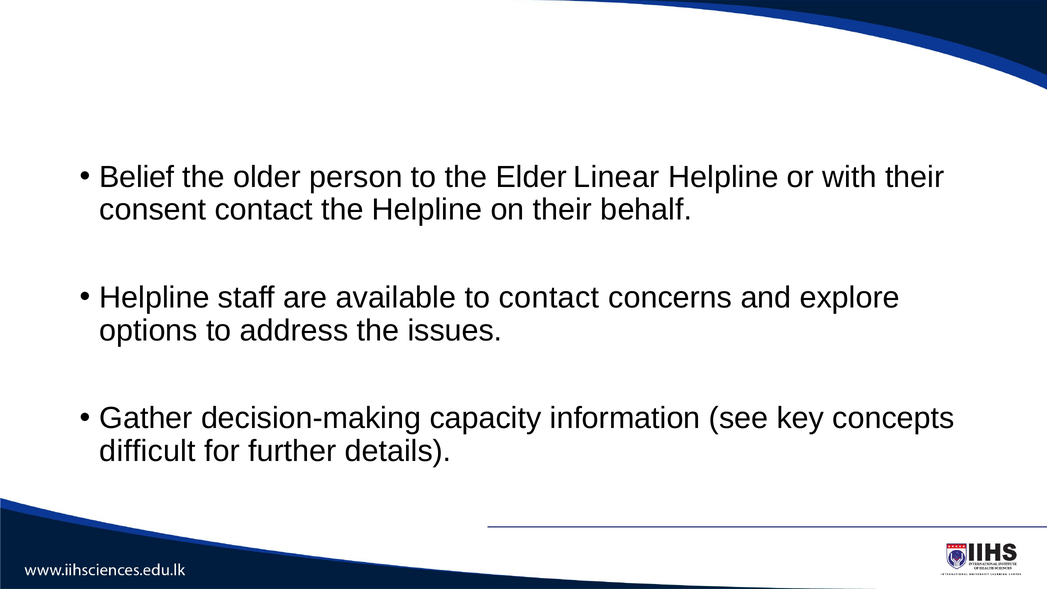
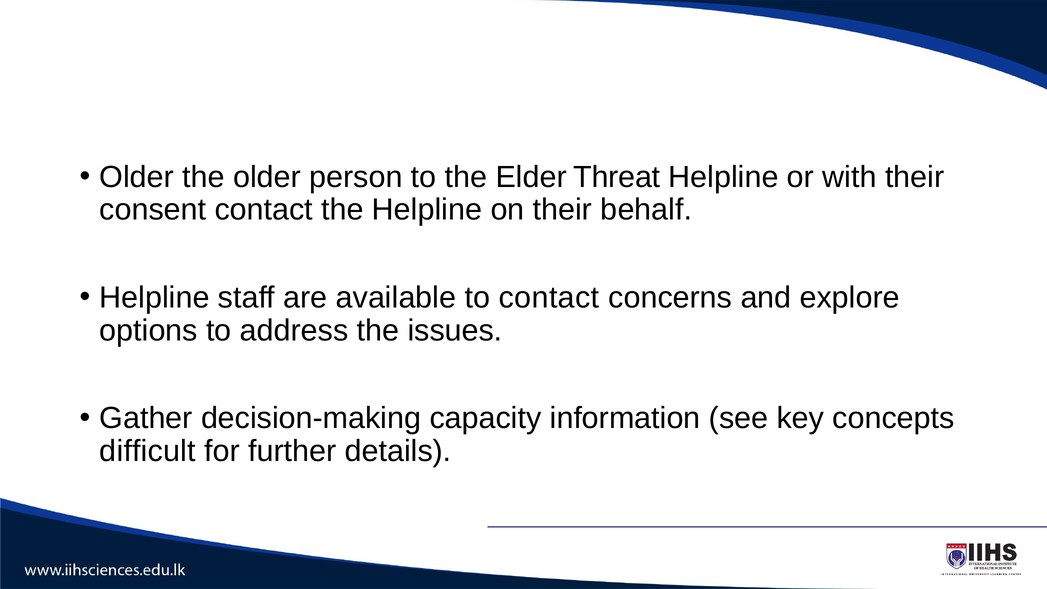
Belief: Belief -> Older (137, 177)
Linear: Linear -> Threat (617, 177)
